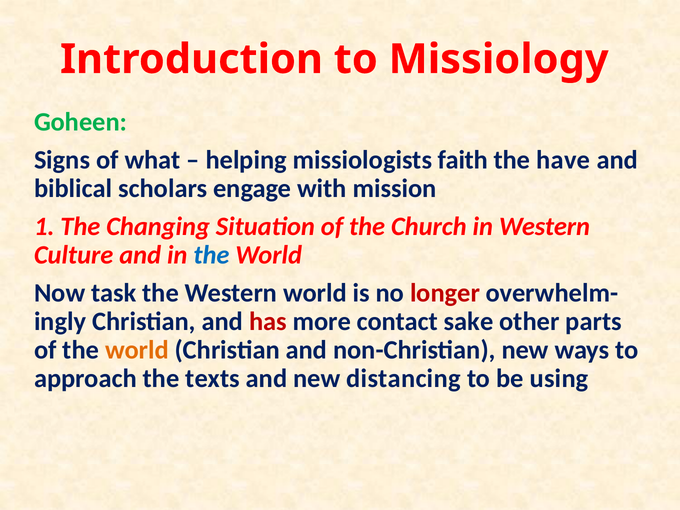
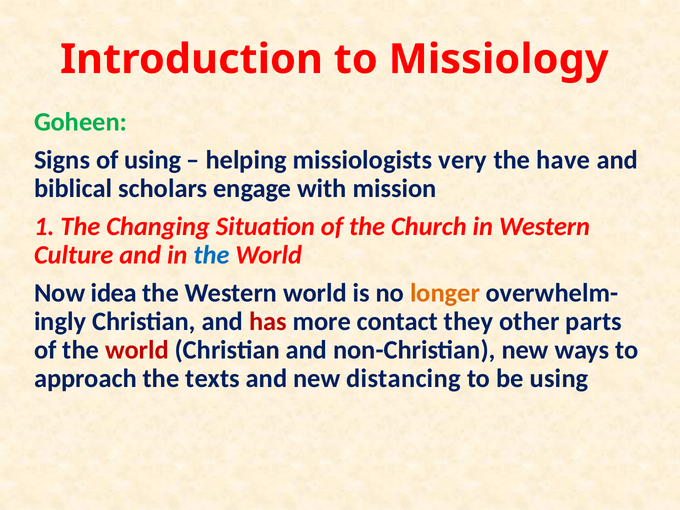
of what: what -> using (153, 160)
faith: faith -> very (463, 160)
task: task -> idea (114, 293)
longer colour: red -> orange (445, 293)
sake: sake -> they (469, 322)
world colour: orange -> red (137, 350)
